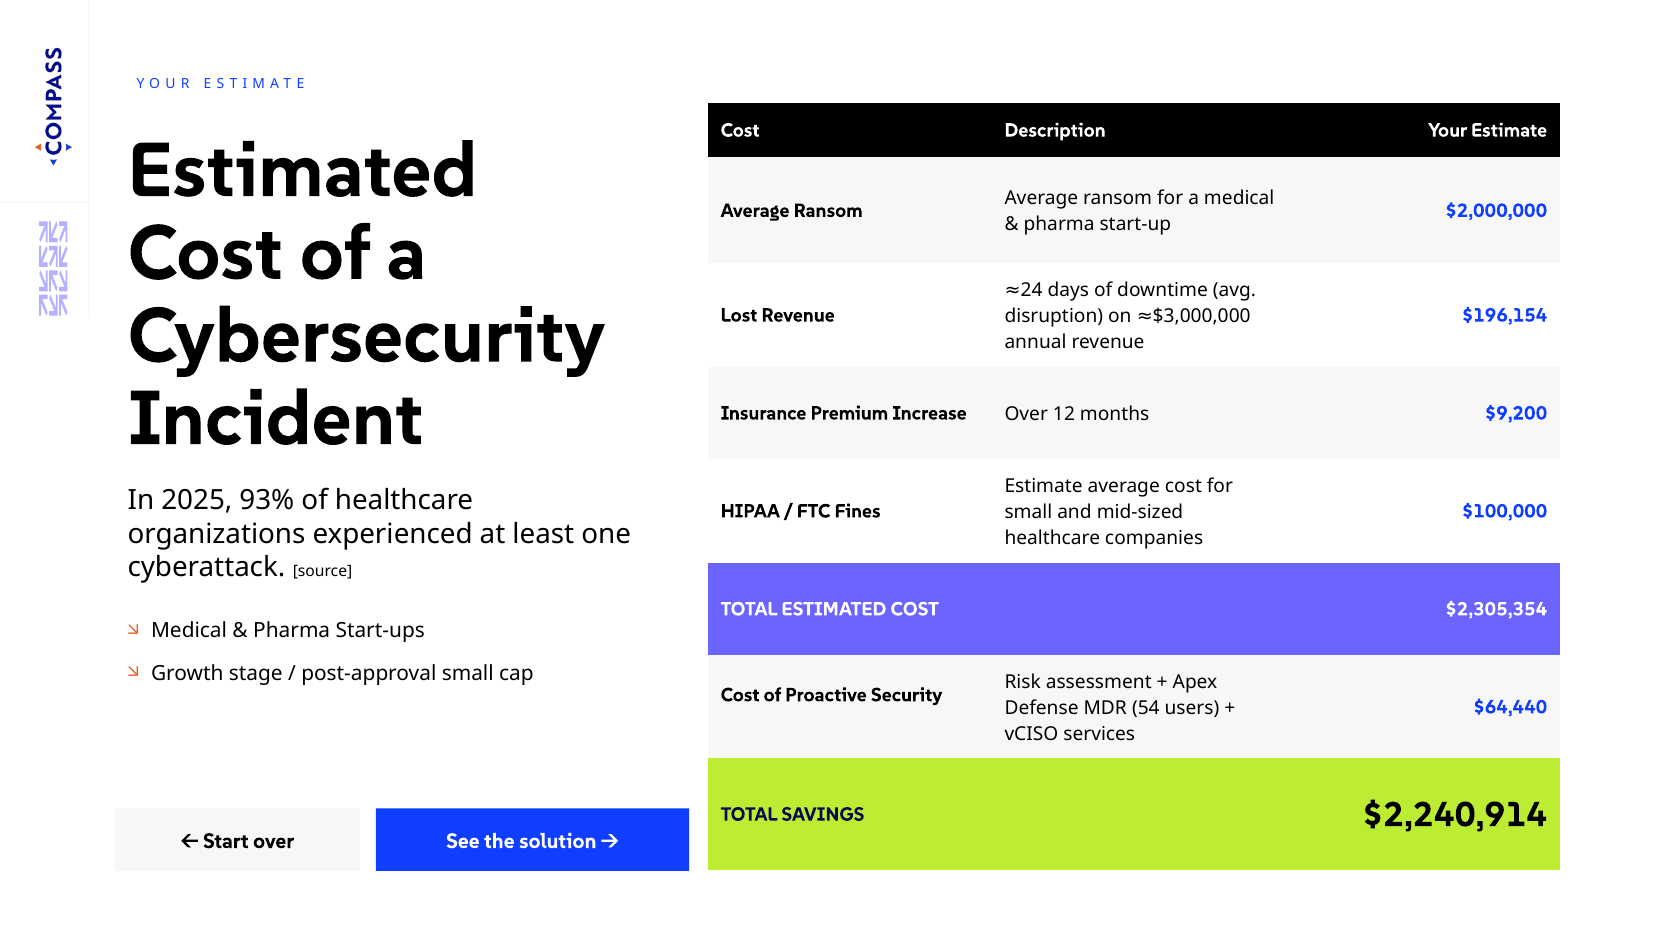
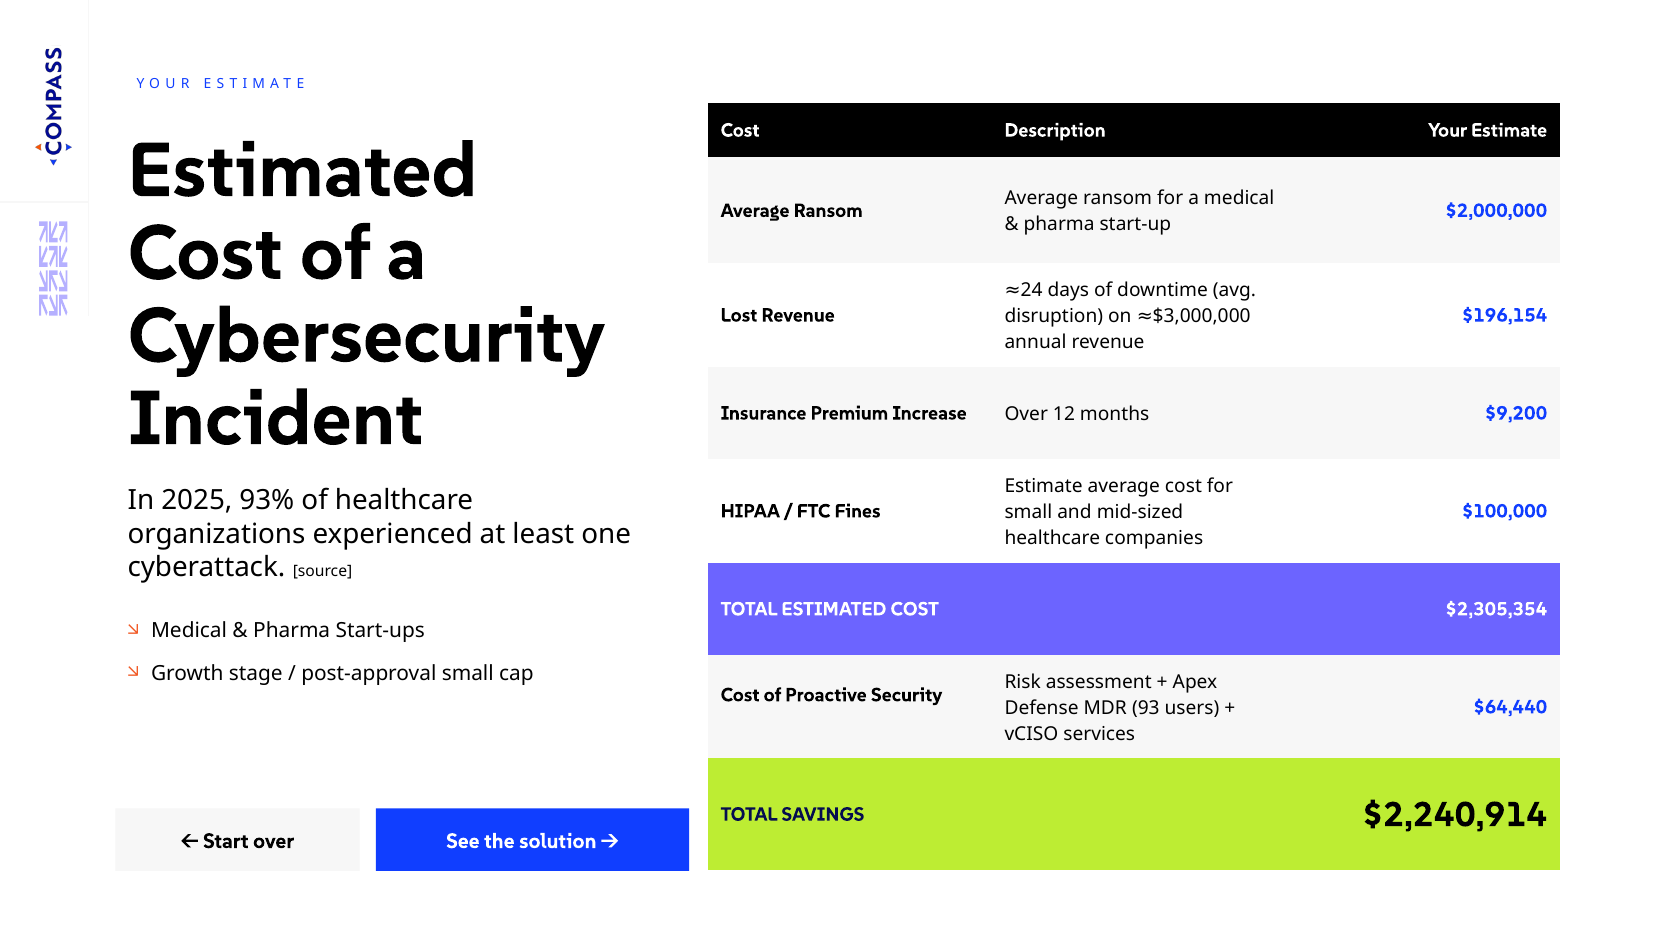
54: 54 -> 93 (1146, 708)
